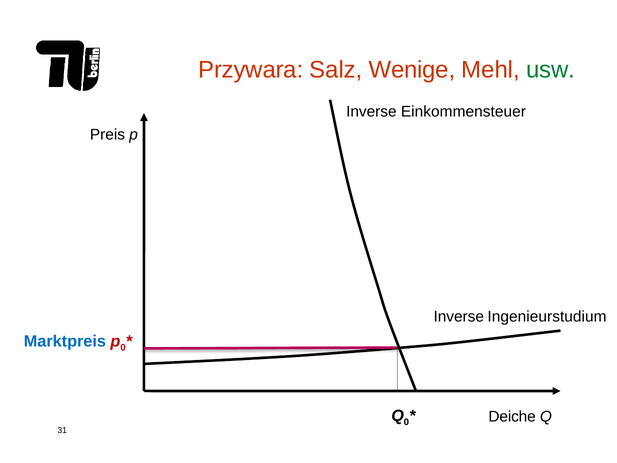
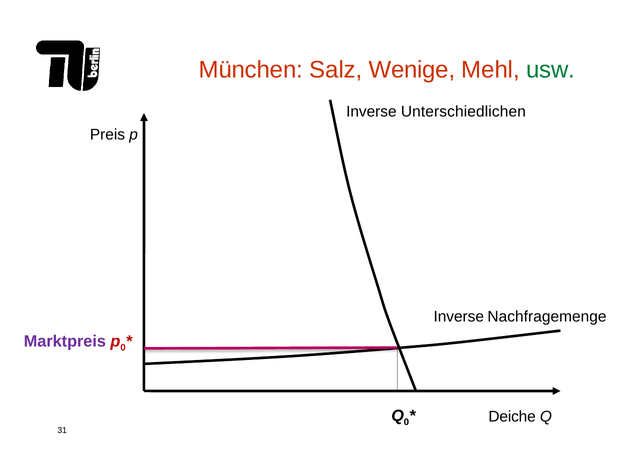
Przywara: Przywara -> München (251, 70)
Einkommensteuer: Einkommensteuer -> Unterschiedlichen (463, 111)
Ingenieurstudium: Ingenieurstudium -> Nachfragemenge (547, 316)
Marktpreis colour: blue -> purple (65, 341)
